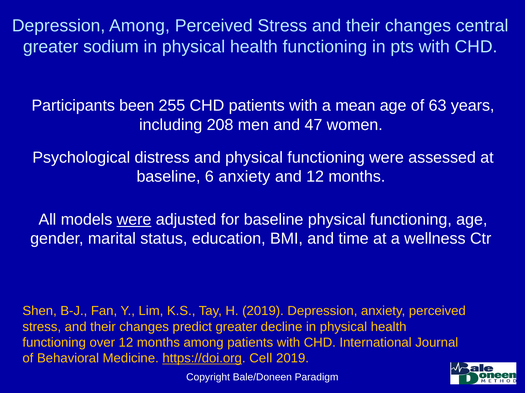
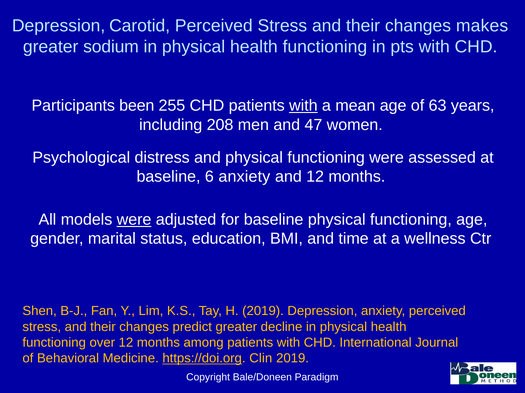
Depression Among: Among -> Carotid (140, 26)
central: central -> makes (482, 26)
with underline: none -> present (303, 106)
Cell: Cell -> Clin (261, 359)
